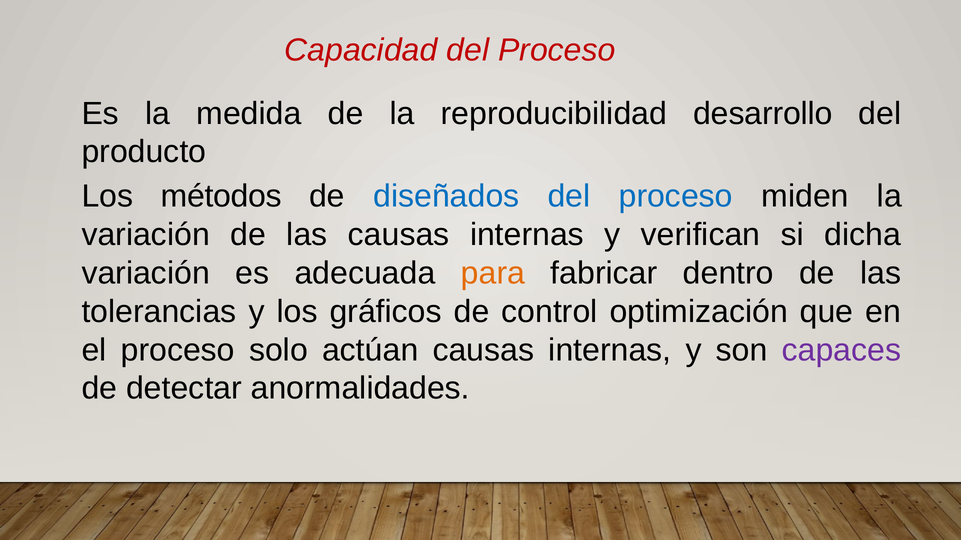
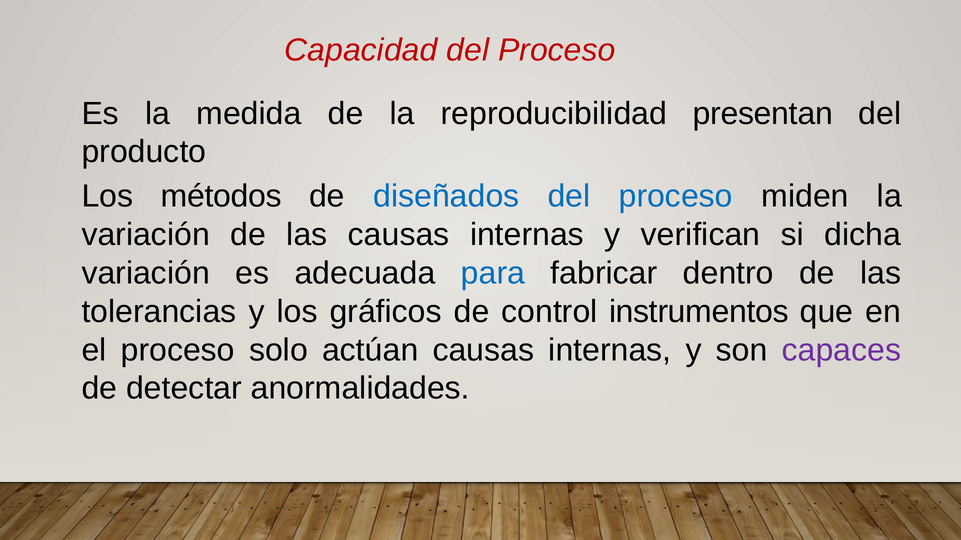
desarrollo: desarrollo -> presentan (763, 114)
para colour: orange -> blue (493, 273)
optimización: optimización -> instrumentos (699, 312)
